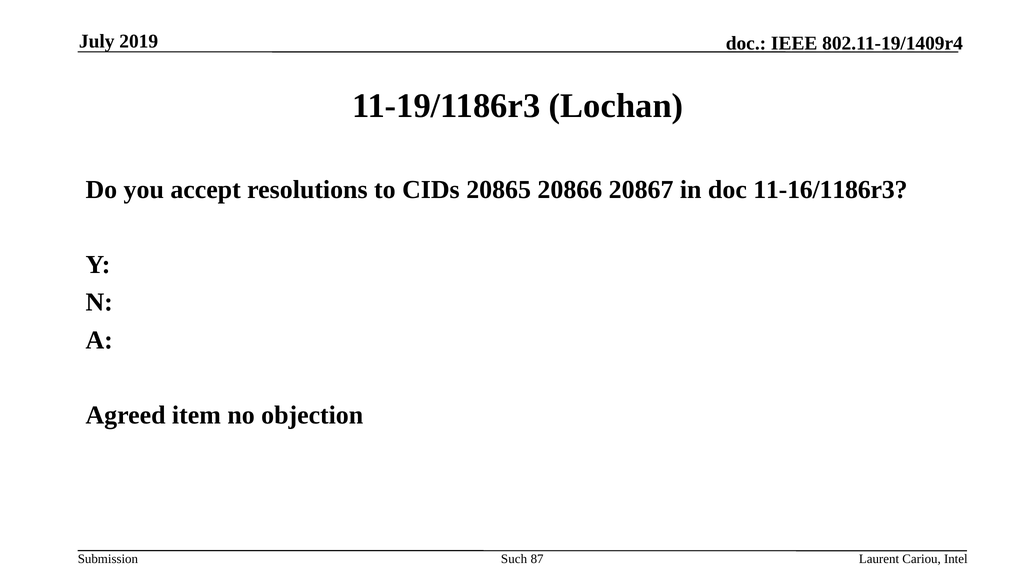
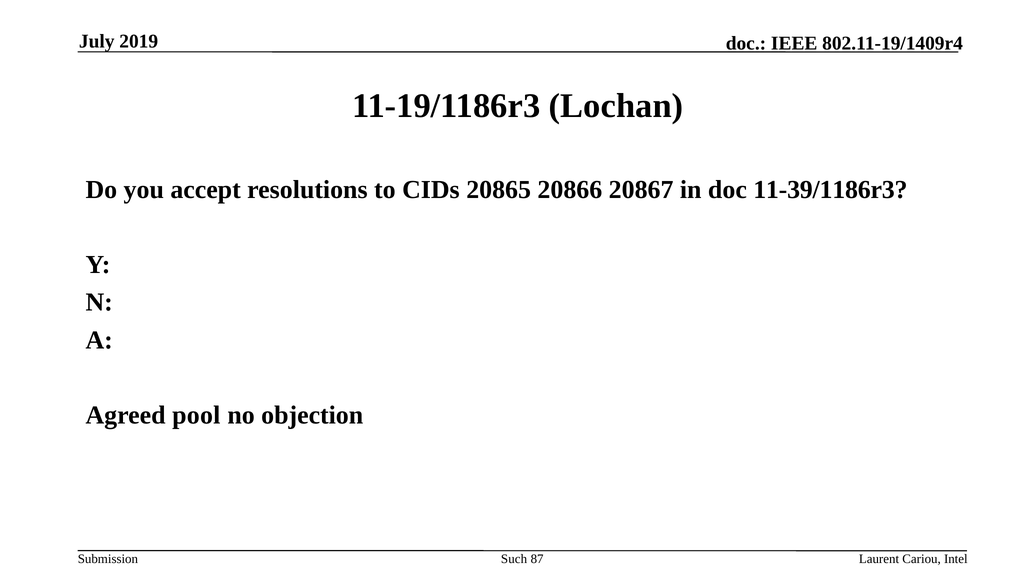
11-16/1186r3: 11-16/1186r3 -> 11-39/1186r3 (830, 190)
item: item -> pool (196, 415)
